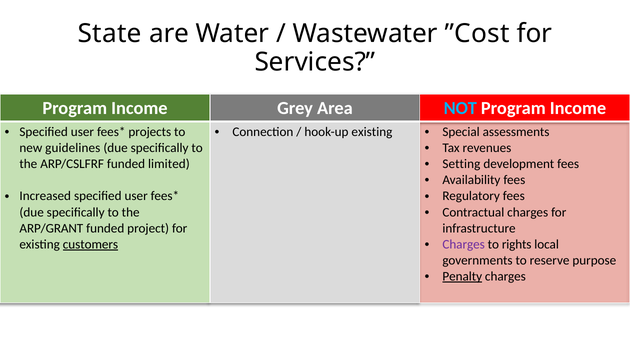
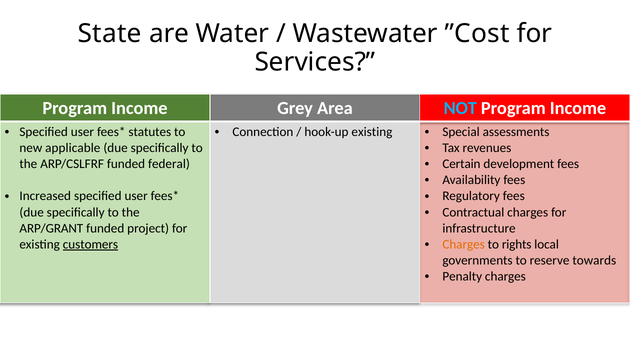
projects: projects -> statutes (150, 132)
guidelines: guidelines -> applicable (73, 148)
Setting: Setting -> Certain (461, 164)
limited: limited -> federal (169, 164)
Charges colour: purple -> orange (464, 245)
purpose: purpose -> towards (594, 261)
Penalty underline: present -> none (462, 277)
